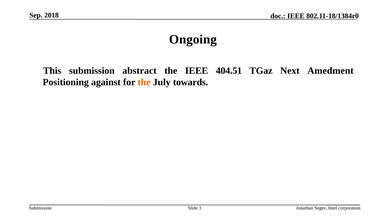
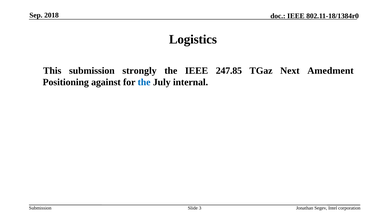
Ongoing: Ongoing -> Logistics (193, 39)
abstract: abstract -> strongly (140, 71)
404.51: 404.51 -> 247.85 (229, 71)
the colour: orange -> blue (144, 82)
towards: towards -> internal (191, 82)
